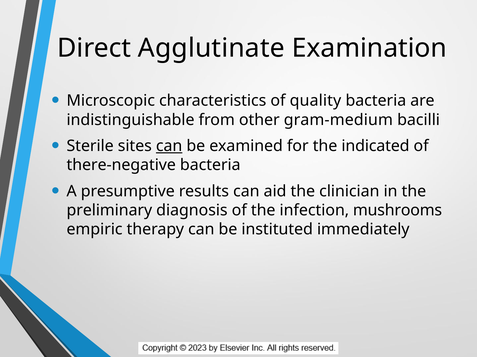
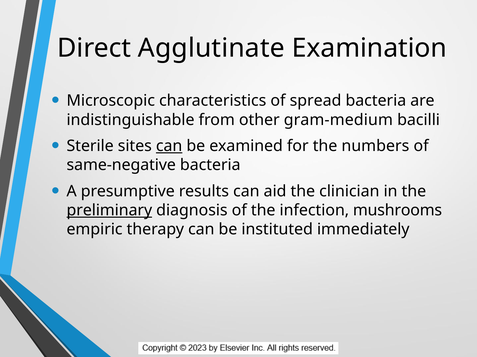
quality: quality -> spread (316, 101)
indicated: indicated -> numbers (375, 146)
there-negative: there-negative -> same-negative (121, 165)
preliminary underline: none -> present (109, 211)
